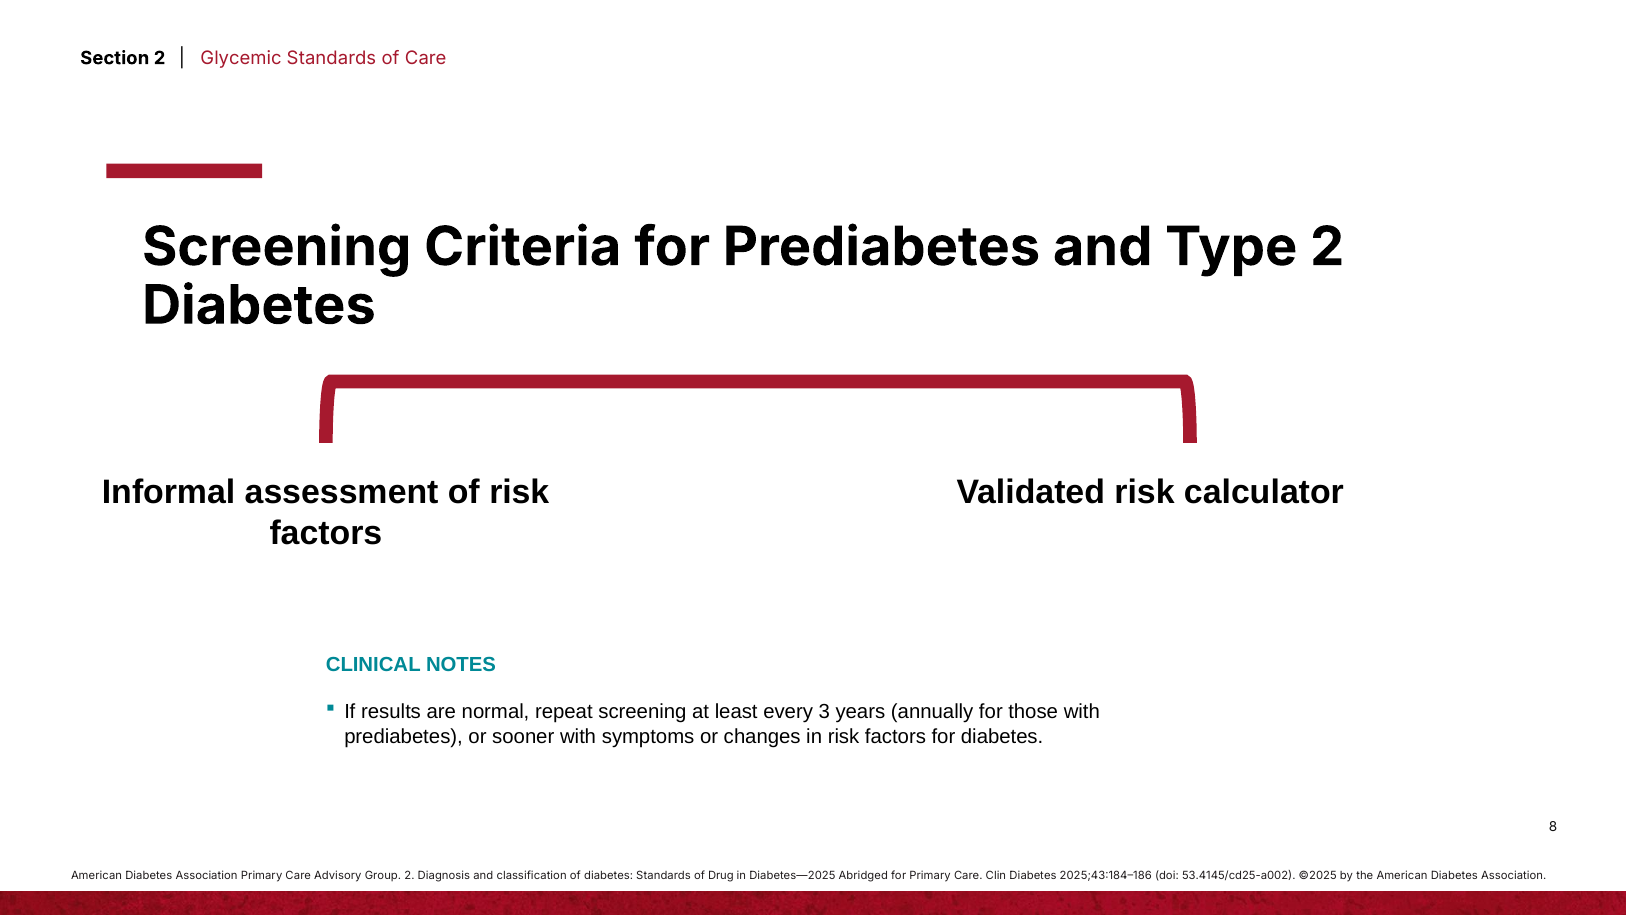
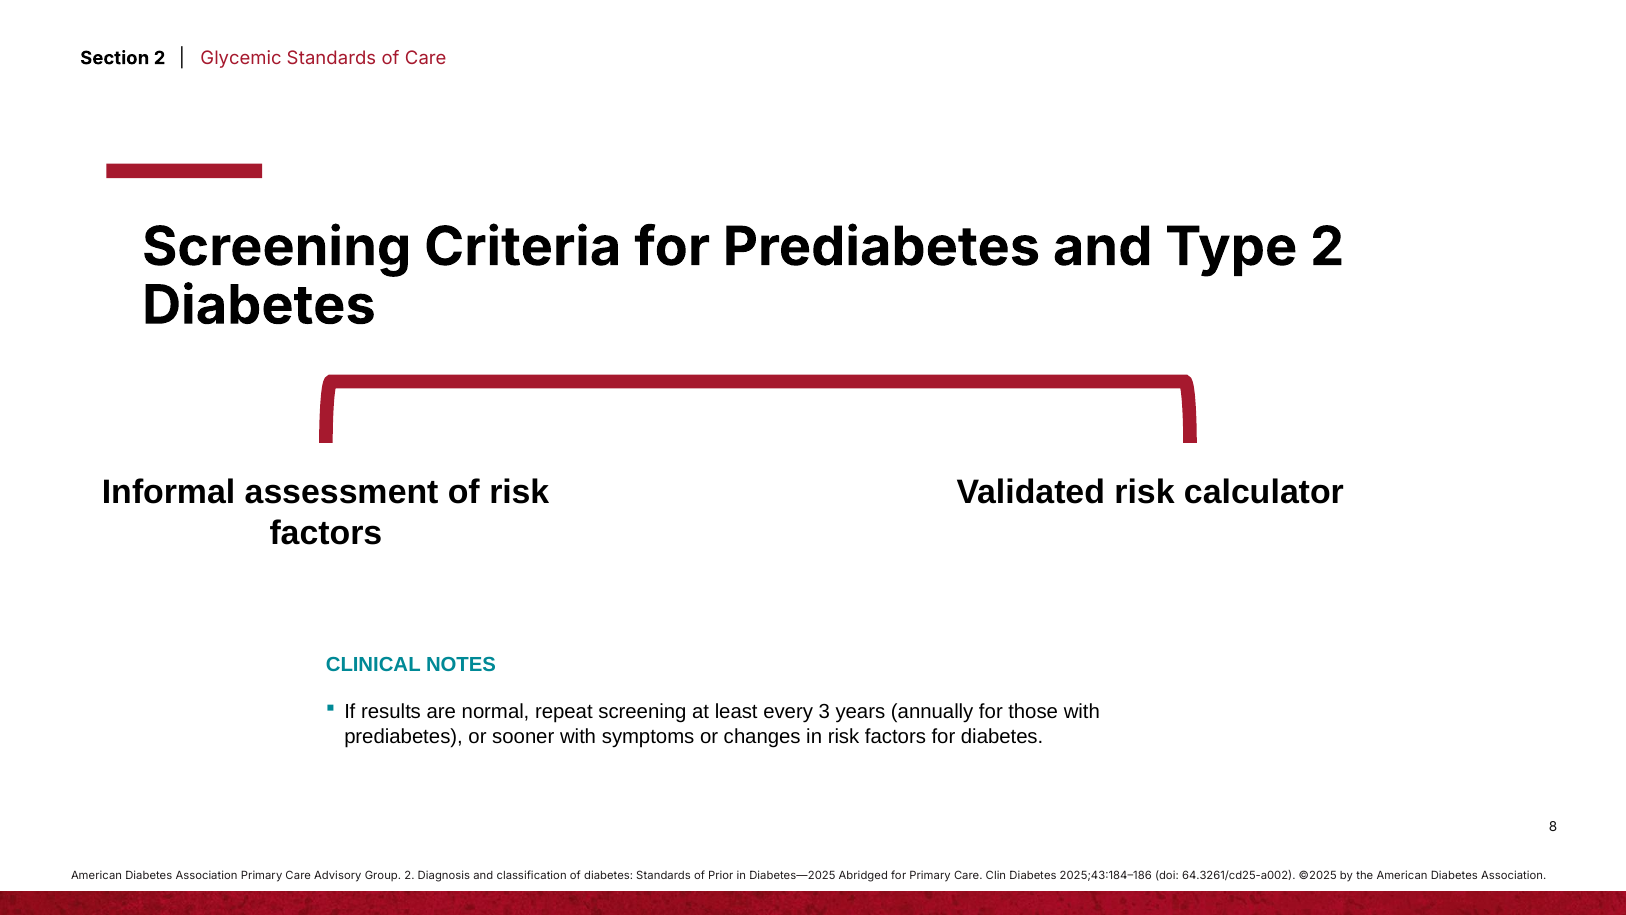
Drug: Drug -> Prior (721, 875)
53.4145/cd25-a002: 53.4145/cd25-a002 -> 64.3261/cd25-a002 (1239, 875)
